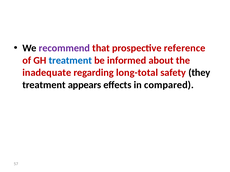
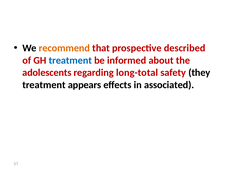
recommend colour: purple -> orange (64, 48)
reference: reference -> described (185, 48)
inadequate: inadequate -> adolescents (47, 73)
compared: compared -> associated (169, 85)
